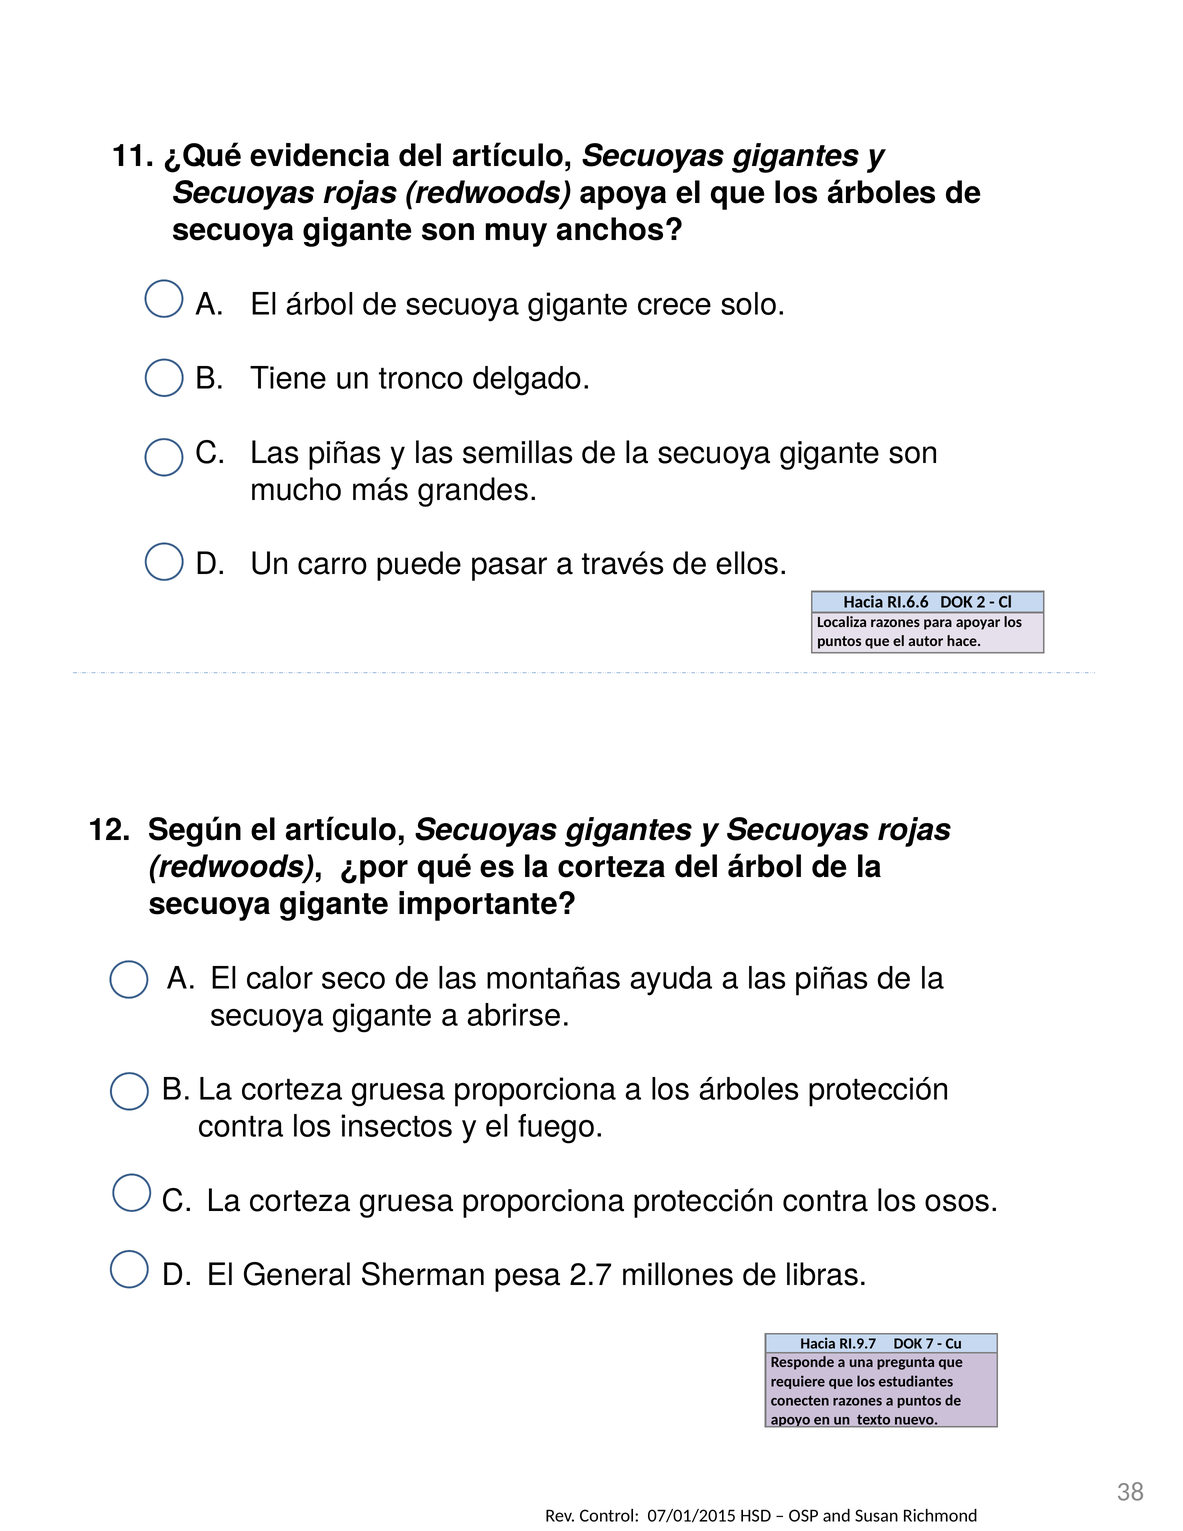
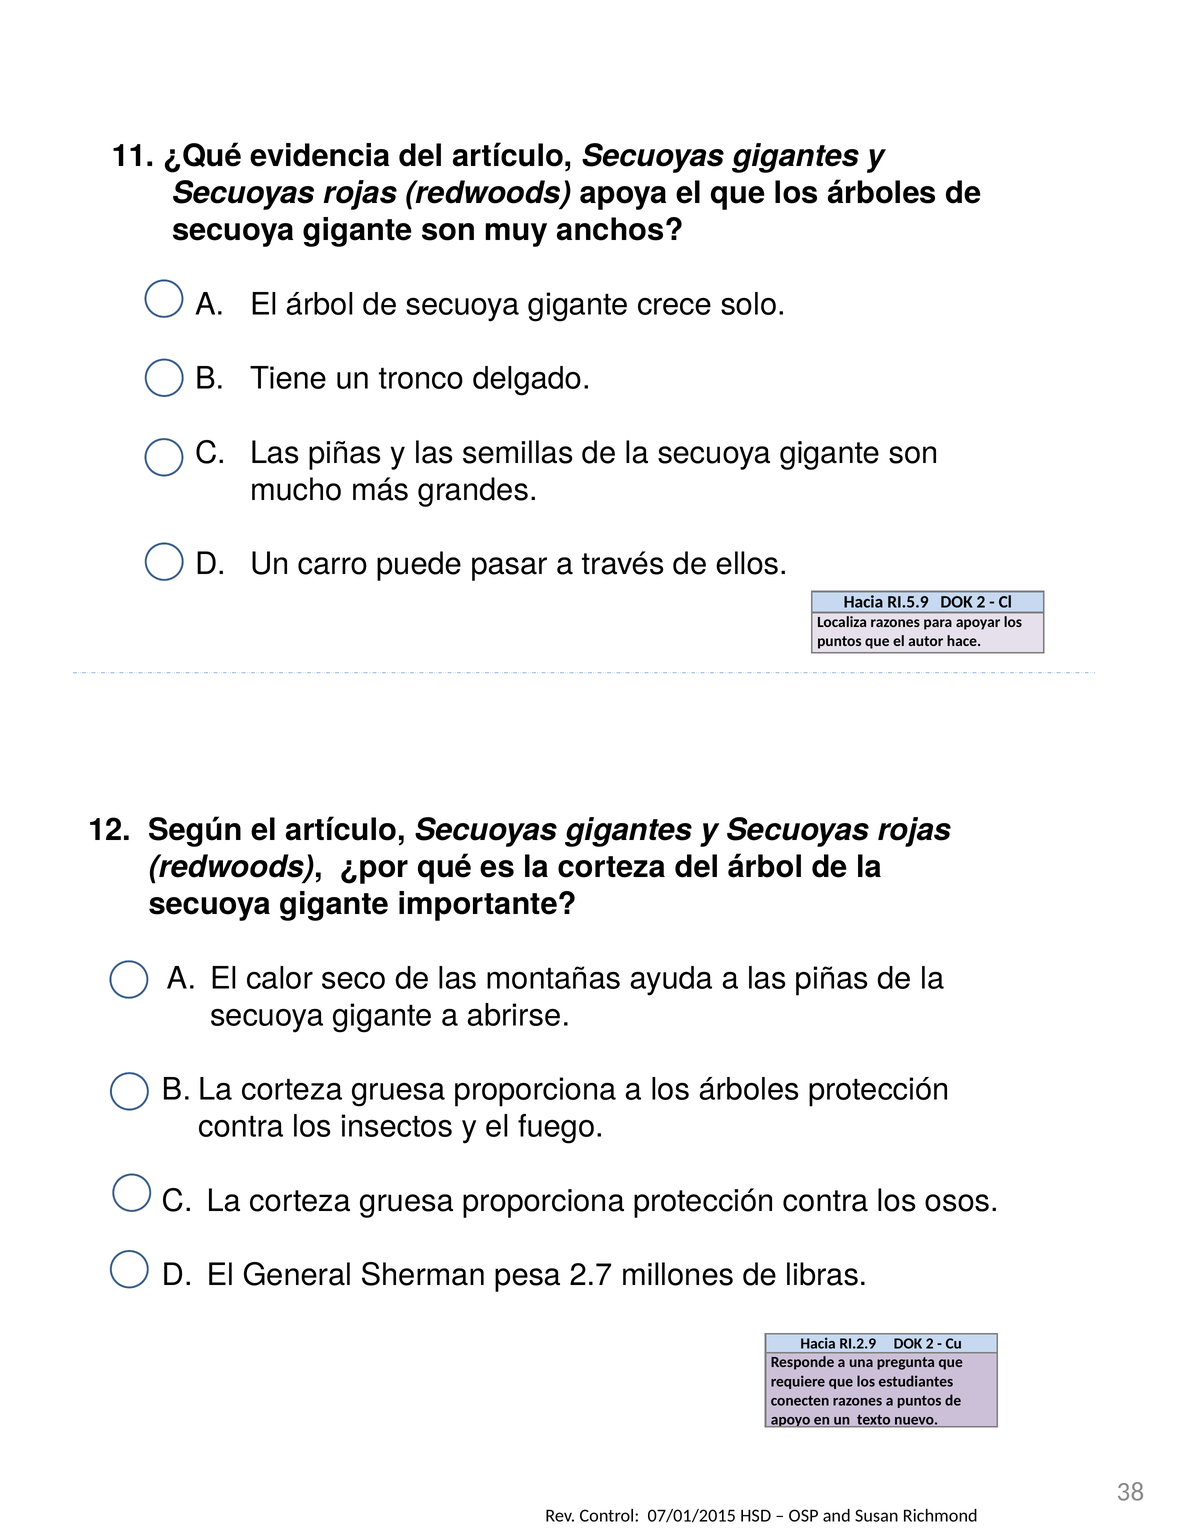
RI.6.6: RI.6.6 -> RI.5.9 (908, 602)
RI.9.7: RI.9.7 -> RI.2.9 (858, 1343)
7: 7 -> 2 (930, 1343)
